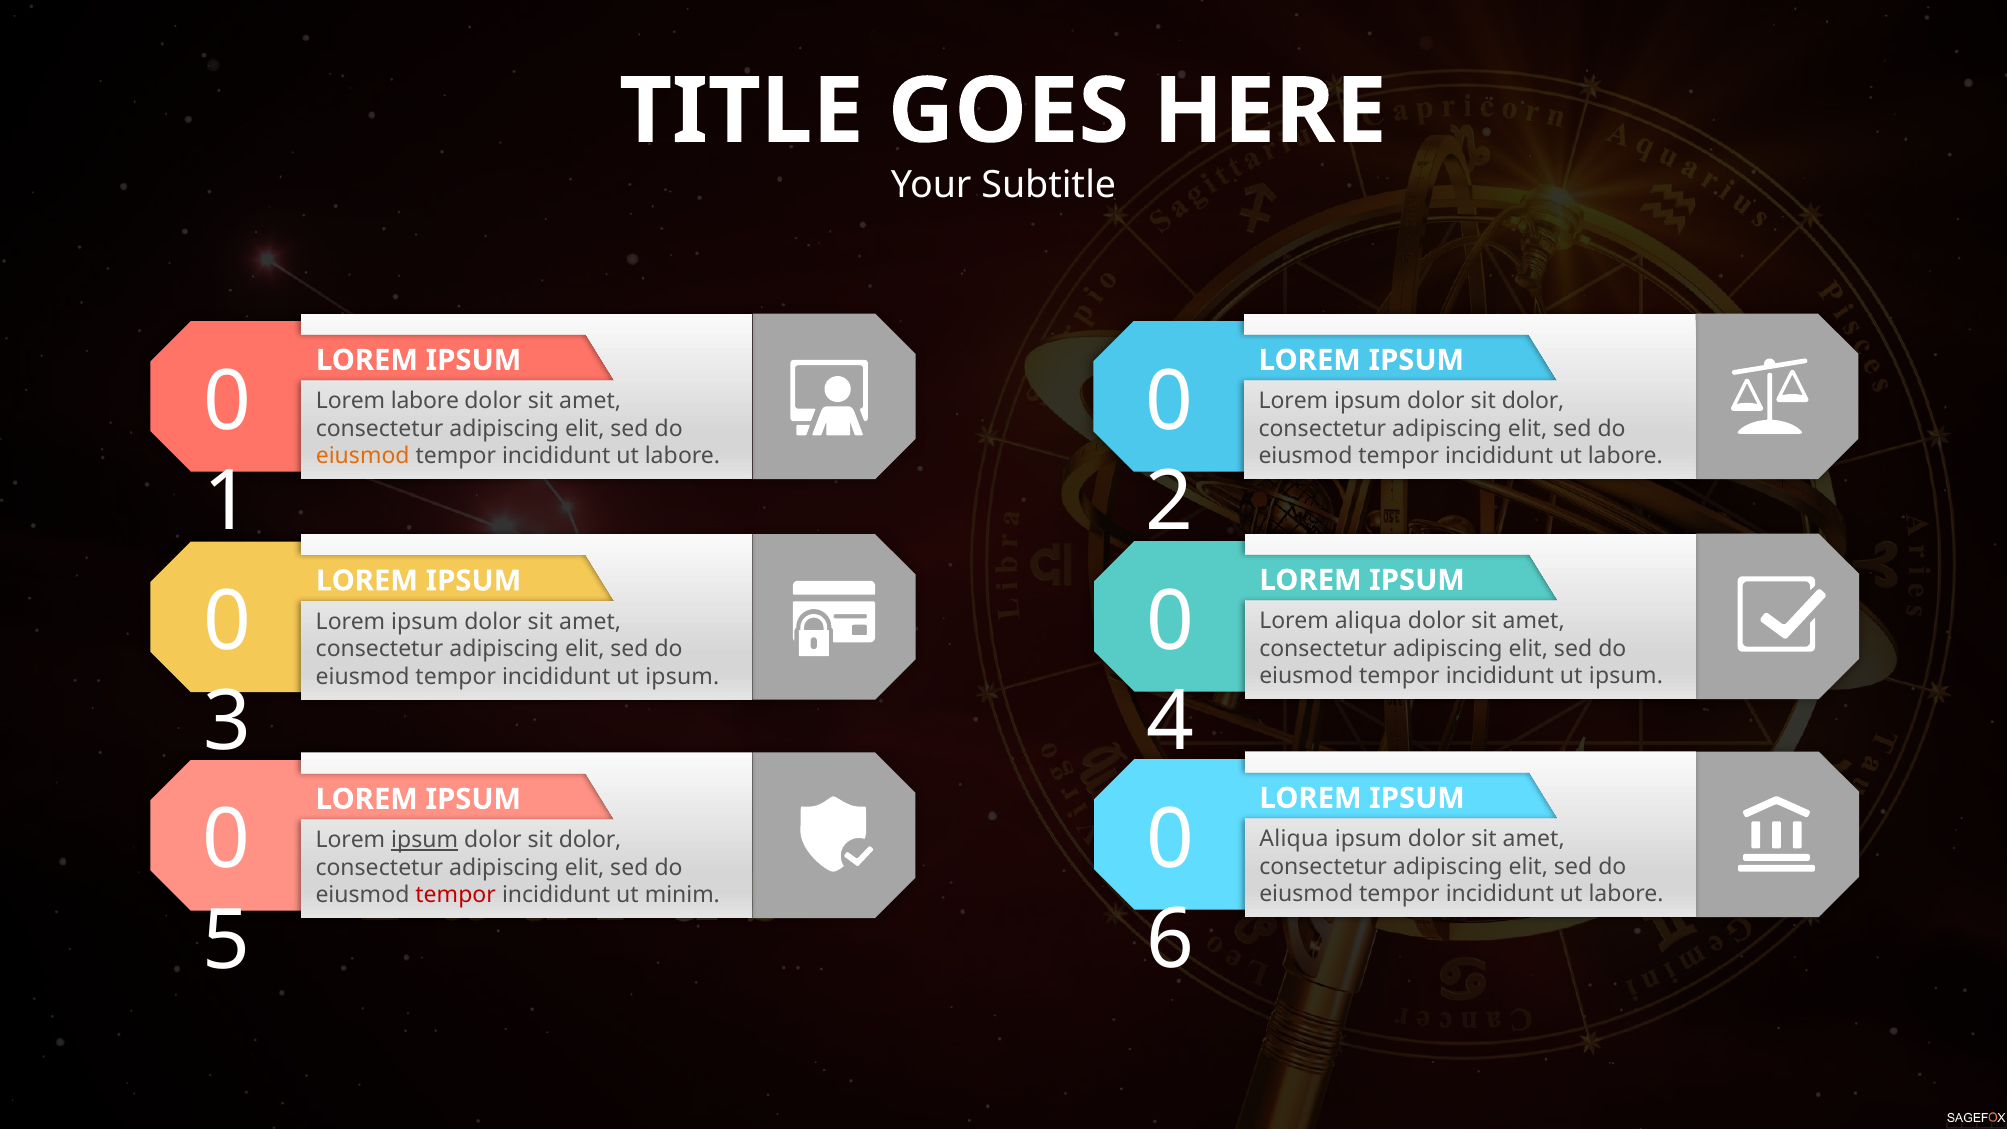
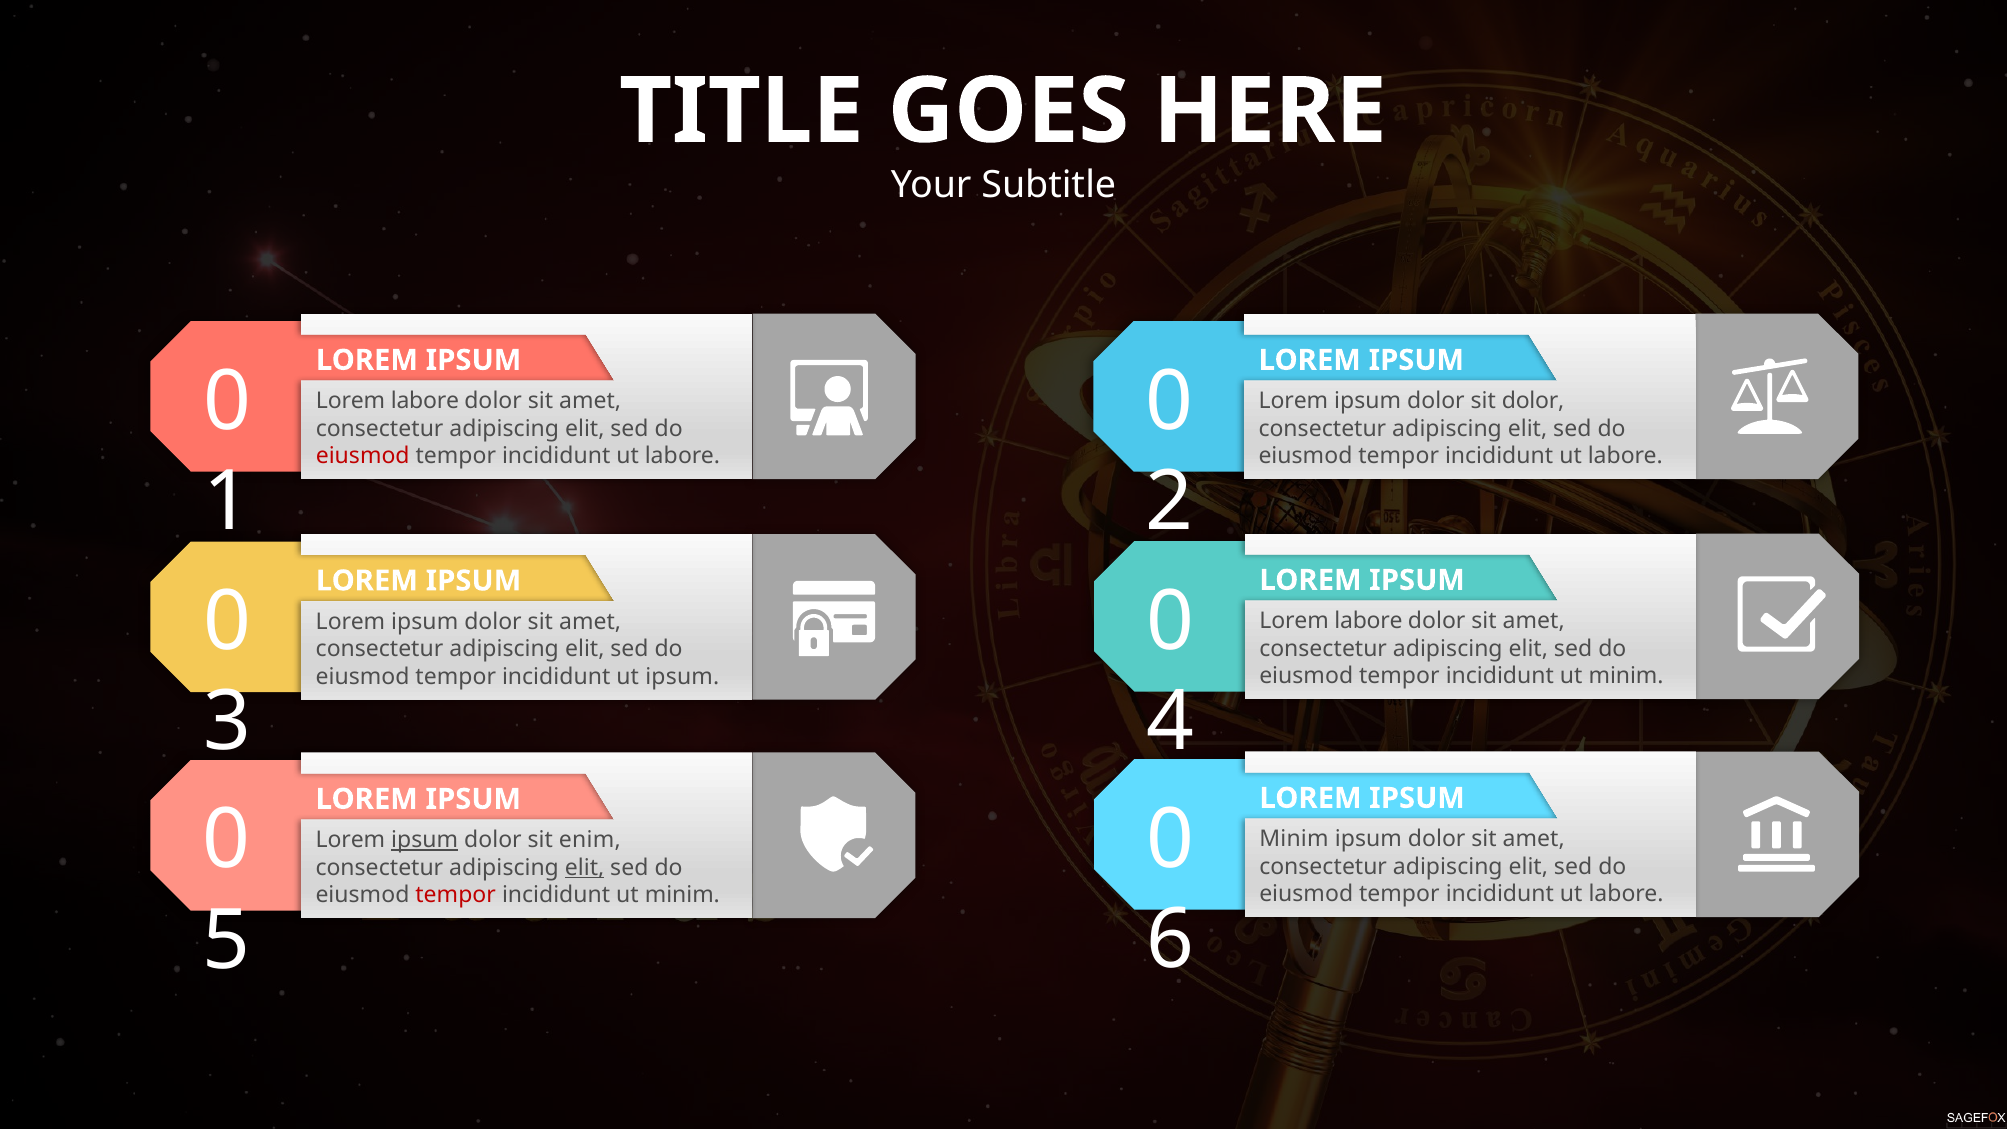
eiusmod colour: orange -> red (363, 456)
aliqua: aliqua -> labore (1368, 621)
ipsum: ipsum -> minim (1626, 676)
Aliqua: Aliqua -> Minim (1294, 839)
dolor: dolor -> enim (590, 840)
elit underline: none -> present (585, 868)
